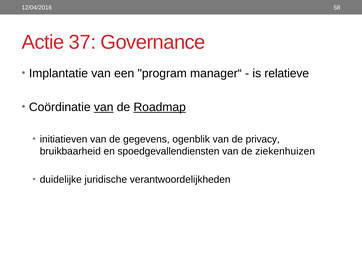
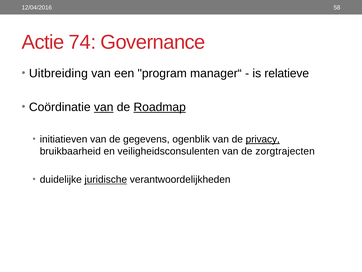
37: 37 -> 74 (83, 42)
Implantatie: Implantatie -> Uitbreiding (58, 73)
privacy underline: none -> present (263, 139)
spoedgevallendiensten: spoedgevallendiensten -> veiligheidsconsulenten (168, 151)
ziekenhuizen: ziekenhuizen -> zorgtrajecten (285, 151)
juridische underline: none -> present (106, 179)
